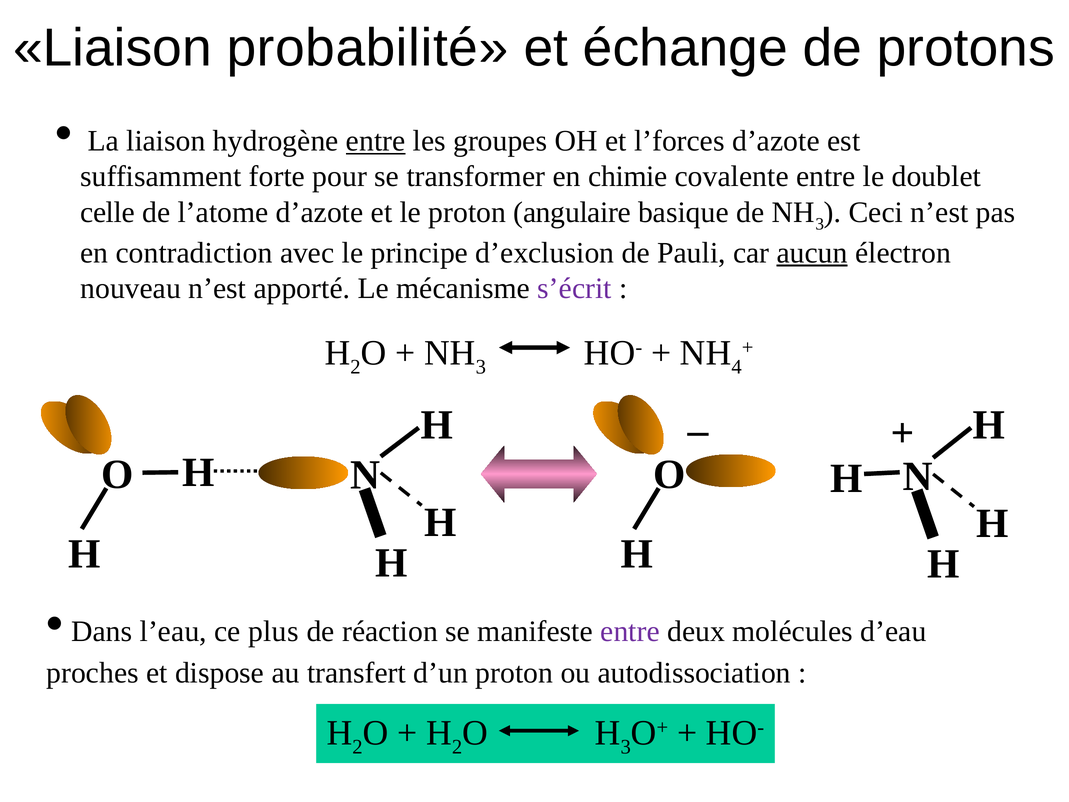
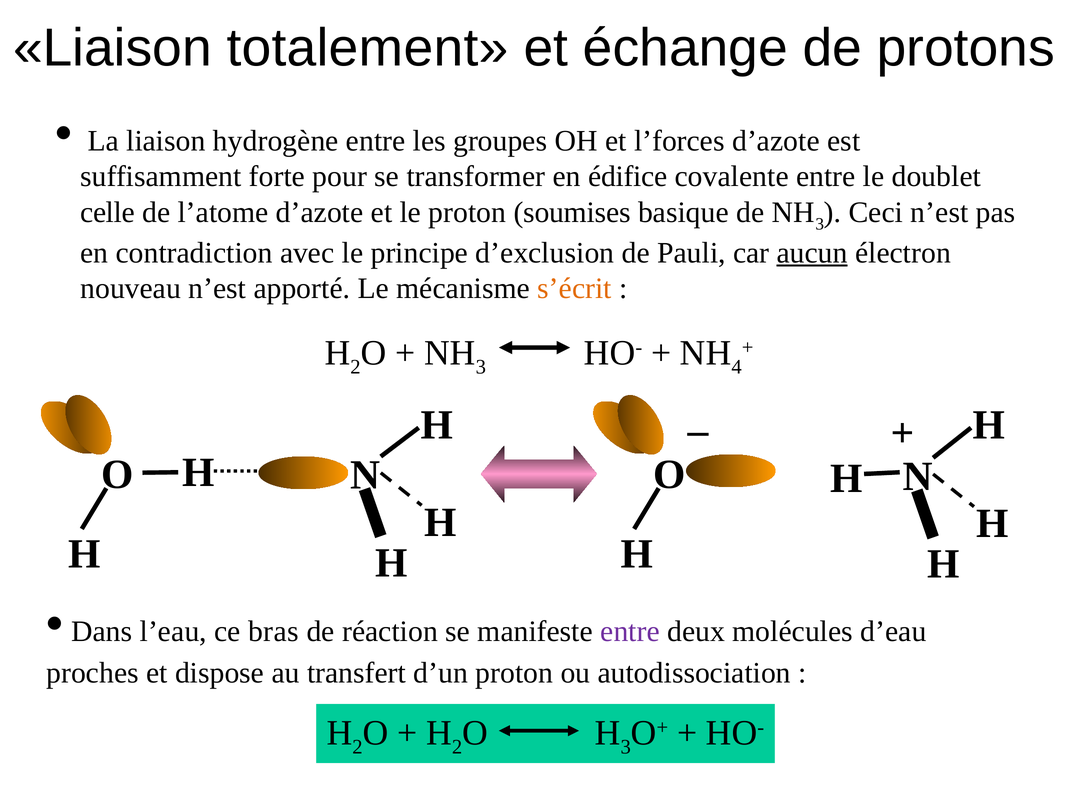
probabilité: probabilité -> totalement (368, 48)
entre underline: present -> none (376, 141)
chimie: chimie -> édifice (628, 177)
angulaire: angulaire -> soumises (572, 212)
s’écrit colour: purple -> orange (575, 288)
plus: plus -> bras (273, 631)
